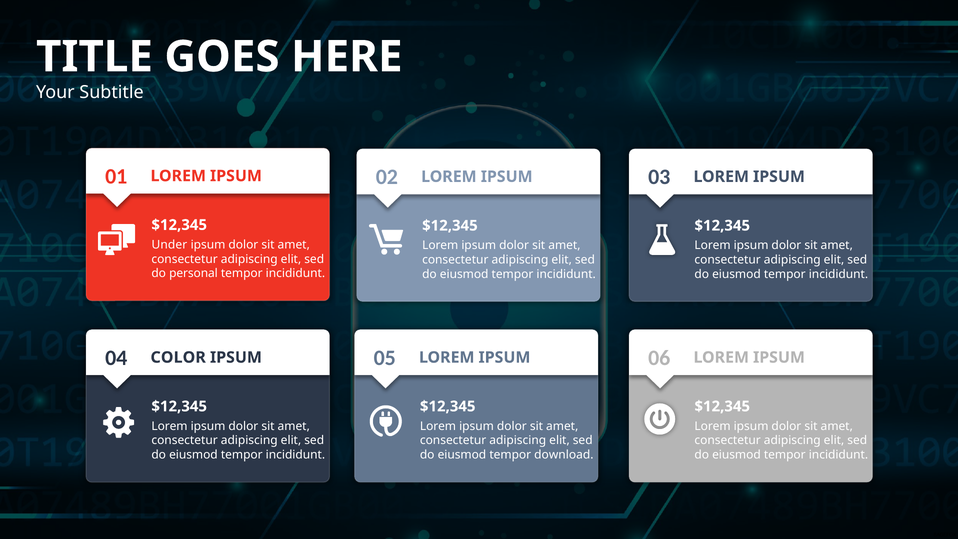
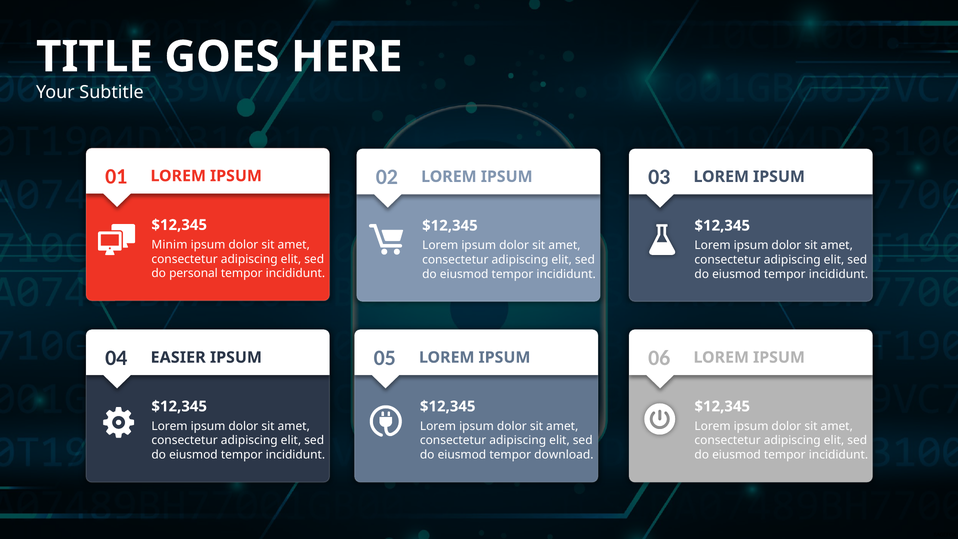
Under: Under -> Minim (169, 245)
COLOR: COLOR -> EASIER (178, 357)
